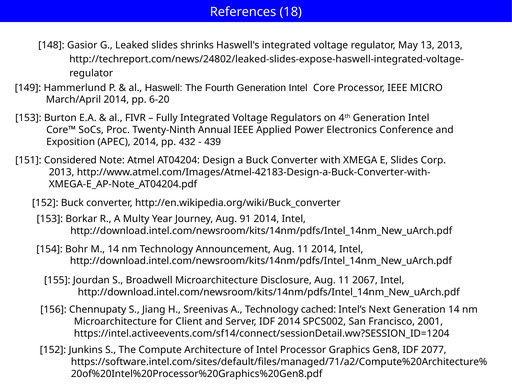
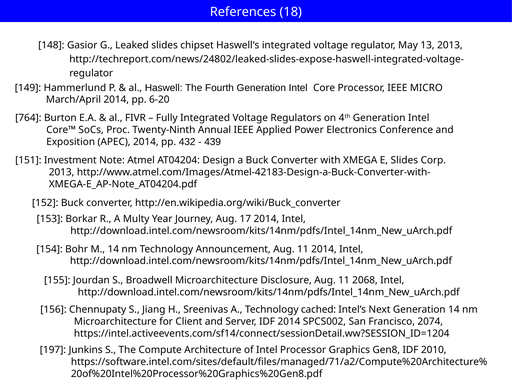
shrinks: shrinks -> chipset (197, 45)
153: 153 -> 764 (28, 118)
Considered: Considered -> Investment (70, 160)
91: 91 -> 17 (245, 219)
2067: 2067 -> 2068 (365, 280)
2001: 2001 -> 2074 (430, 321)
152: 152 -> 197 (53, 350)
2077: 2077 -> 2010 (434, 350)
